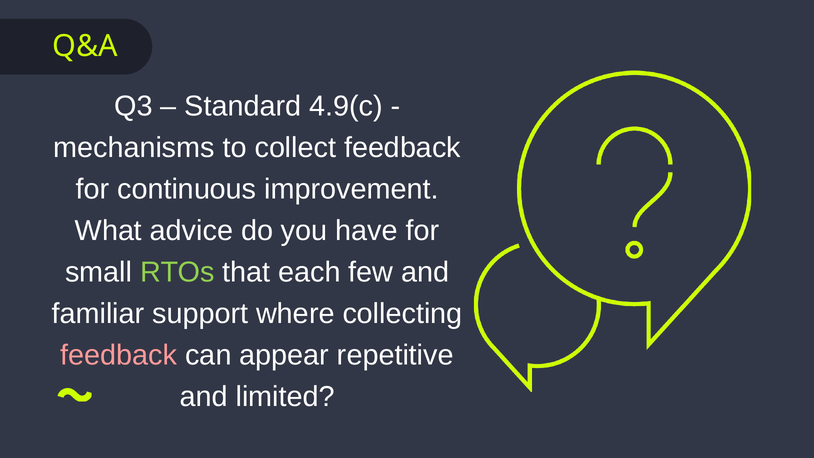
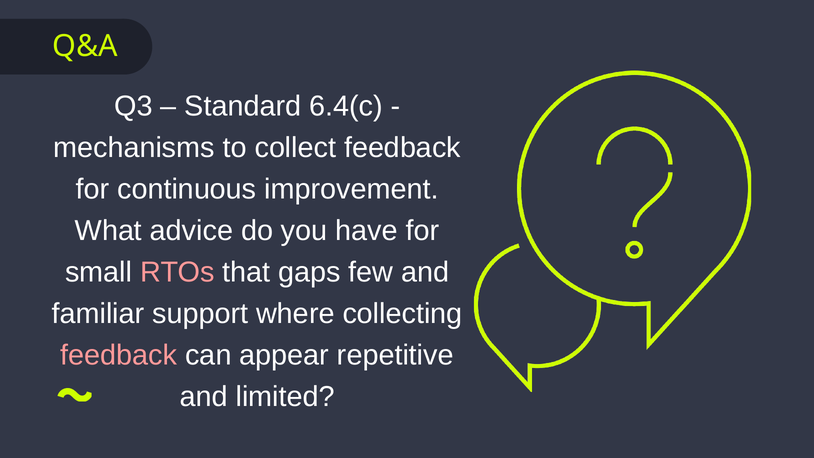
4.9(c: 4.9(c -> 6.4(c (346, 106)
RTOs colour: light green -> pink (177, 272)
each: each -> gaps (309, 272)
